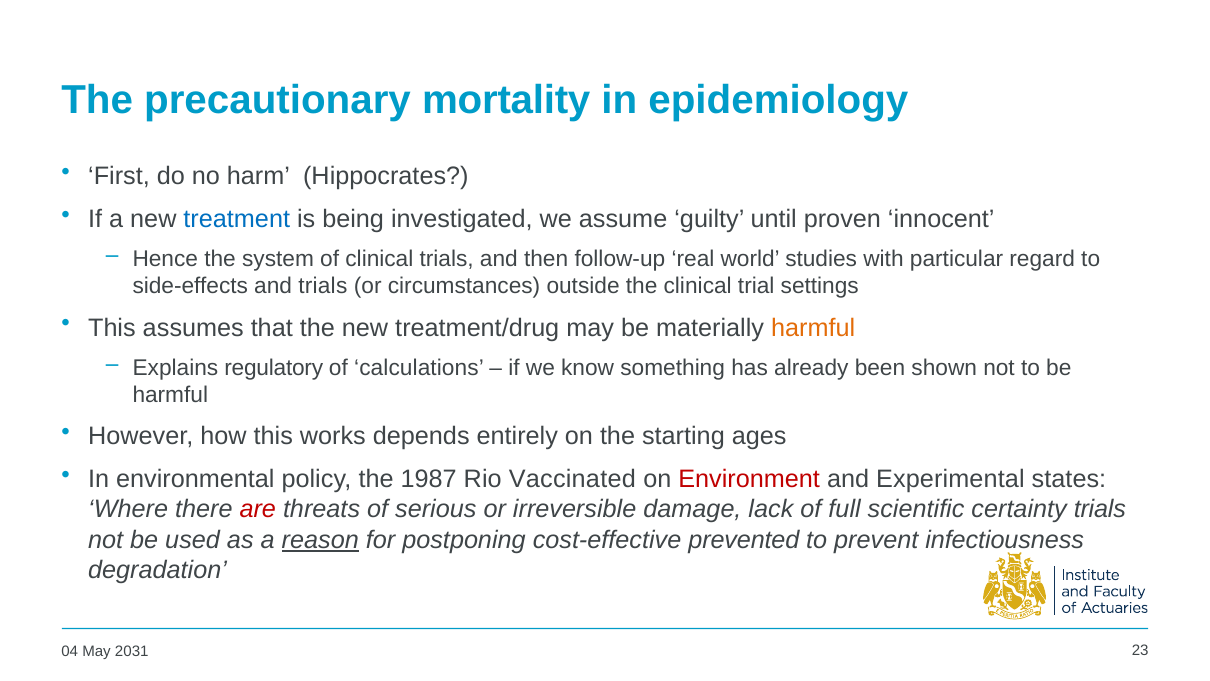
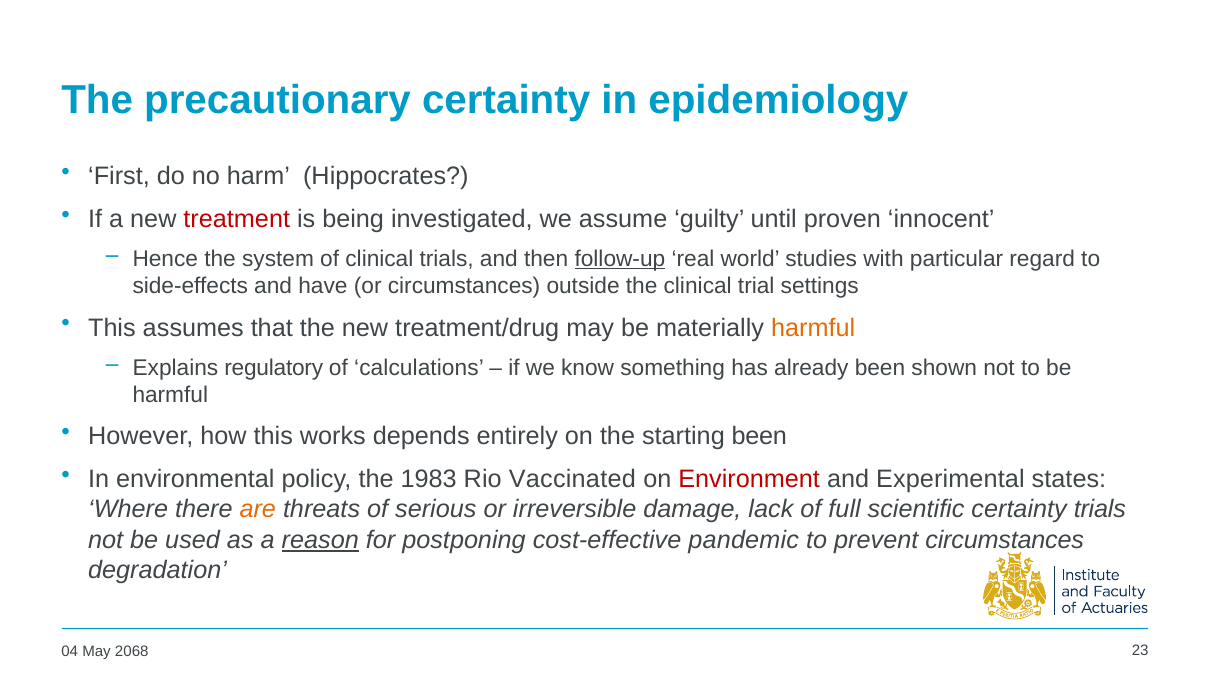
precautionary mortality: mortality -> certainty (506, 100)
treatment colour: blue -> red (237, 219)
follow-up underline: none -> present (620, 259)
and trials: trials -> have (323, 286)
starting ages: ages -> been (759, 436)
1987: 1987 -> 1983 (429, 479)
are colour: red -> orange (258, 509)
prevented: prevented -> pandemic (744, 540)
prevent infectiousness: infectiousness -> circumstances (1005, 540)
2031: 2031 -> 2068 (132, 651)
